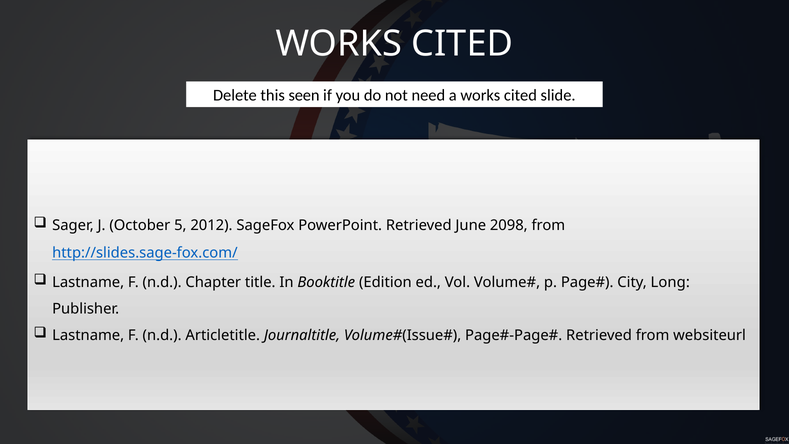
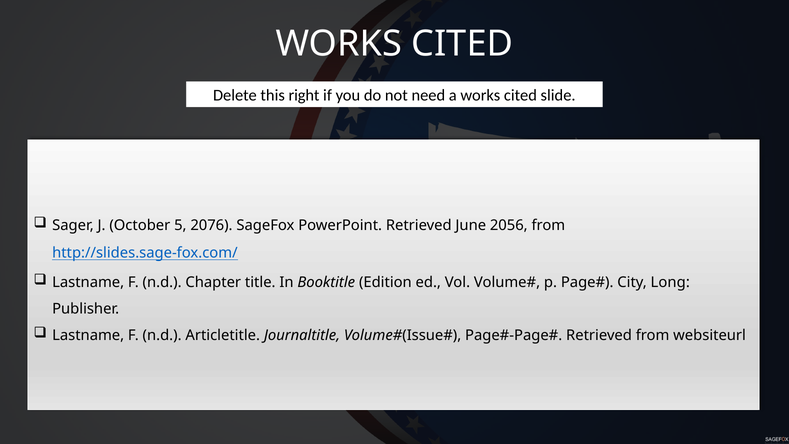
seen: seen -> right (304, 95)
2012: 2012 -> 2076 (211, 225)
2098: 2098 -> 2056 (509, 225)
